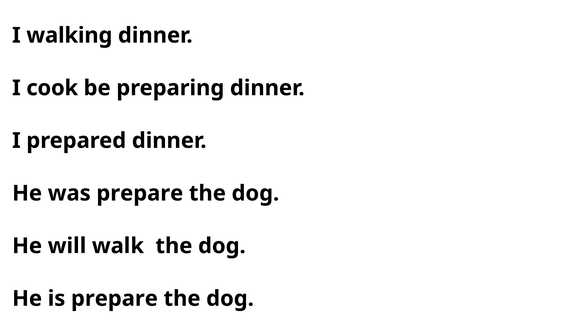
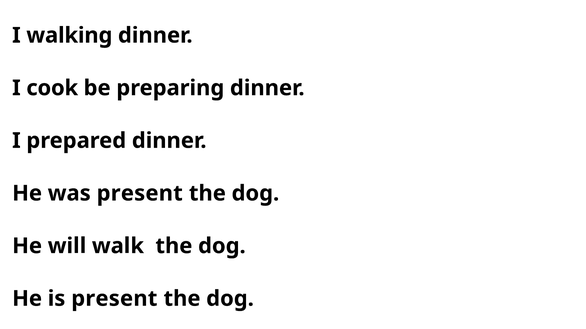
was prepare: prepare -> present (140, 194)
is prepare: prepare -> present (114, 299)
